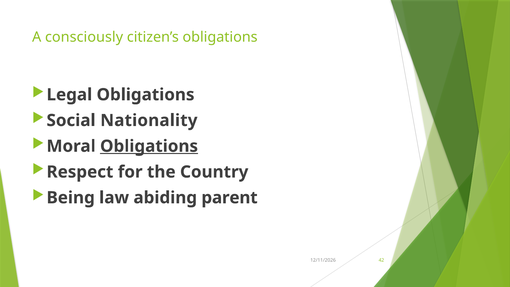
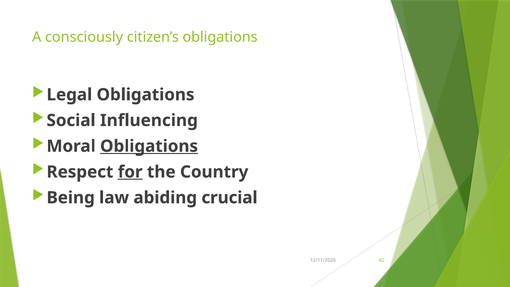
Nationality: Nationality -> Influencing (149, 120)
for underline: none -> present (130, 172)
parent: parent -> crucial (229, 198)
